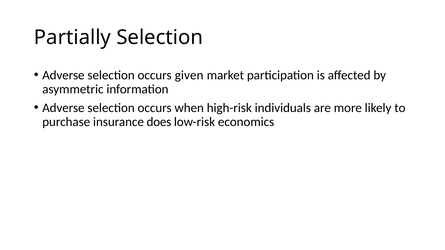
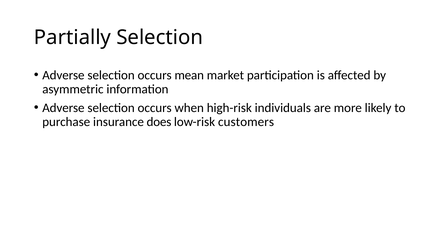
given: given -> mean (189, 75)
economics: economics -> customers (246, 122)
